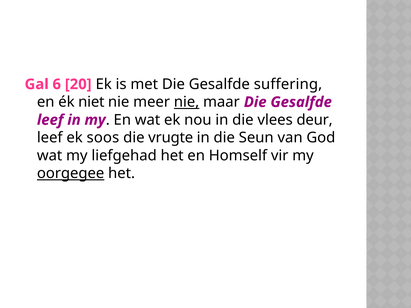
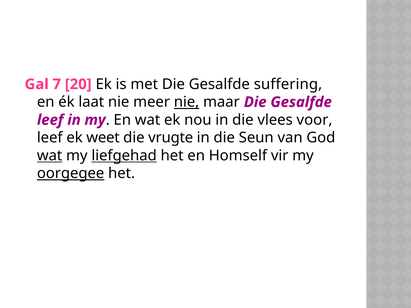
6: 6 -> 7 (57, 84)
niet: niet -> laat (91, 102)
deur: deur -> voor (315, 120)
soos: soos -> weet (103, 138)
wat underline: none -> present (50, 156)
liefgehad underline: none -> present (124, 156)
